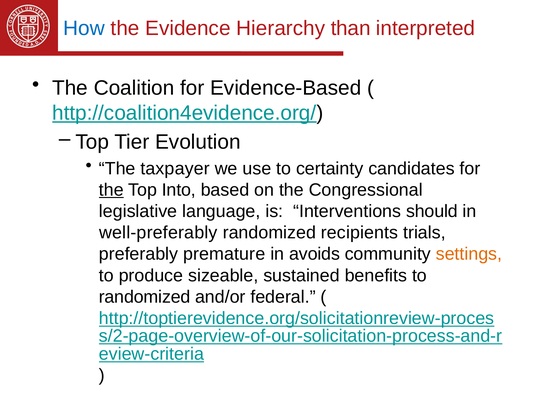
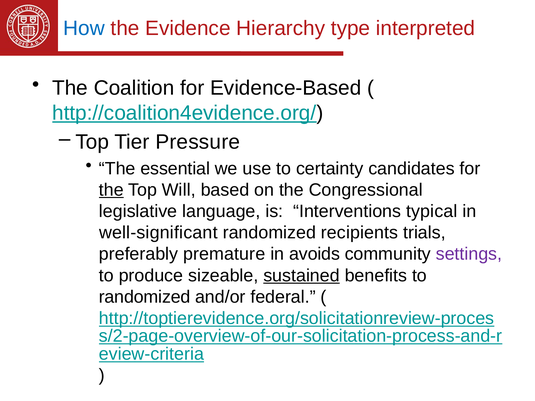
than: than -> type (351, 28)
Evolution: Evolution -> Pressure (198, 142)
taxpayer: taxpayer -> essential (175, 169)
Into: Into -> Will (179, 190)
should: should -> typical (432, 211)
well-preferably: well-preferably -> well-significant (158, 233)
settings colour: orange -> purple (469, 254)
sustained underline: none -> present (302, 276)
